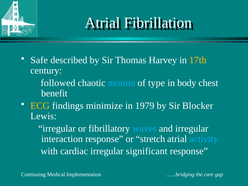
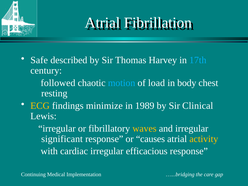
17th colour: yellow -> light blue (198, 60)
type: type -> load (157, 83)
benefit: benefit -> resting (54, 93)
1979: 1979 -> 1989 (145, 106)
Blocker: Blocker -> Clinical (198, 106)
waves colour: light blue -> yellow (144, 128)
interaction: interaction -> significant (62, 139)
stretch: stretch -> causes (150, 139)
activity colour: light blue -> yellow (204, 139)
significant: significant -> efficacious (147, 151)
